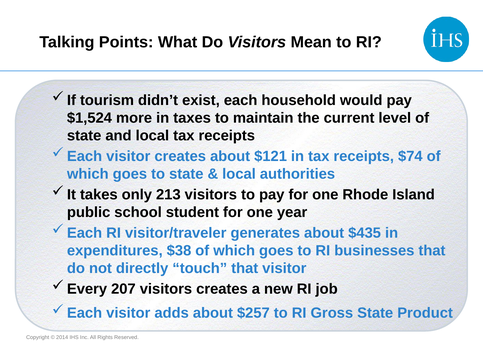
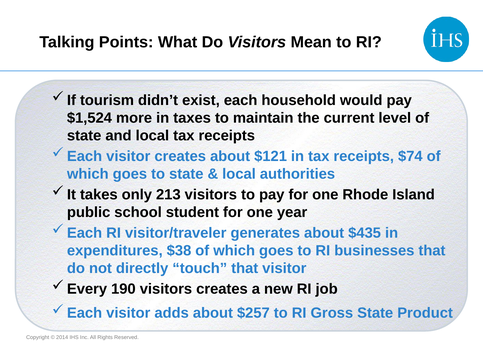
207: 207 -> 190 (123, 289)
